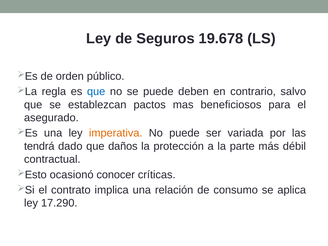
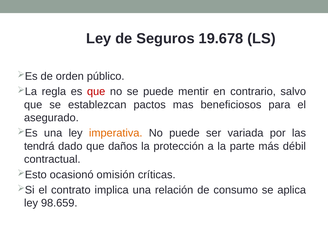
que colour: blue -> red (96, 92)
deben: deben -> mentir (193, 92)
conocer: conocer -> omisión (116, 175)
17.290: 17.290 -> 98.659 (59, 203)
